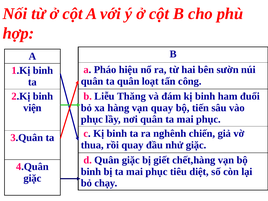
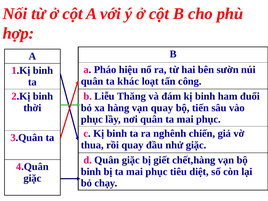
ta quân: quân -> khác (128, 81)
viện: viện -> thời (32, 108)
